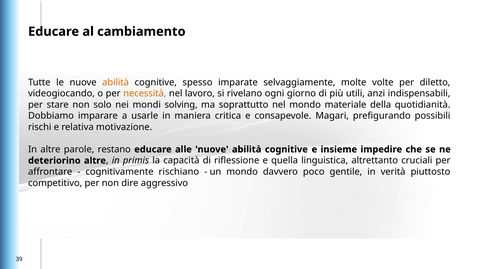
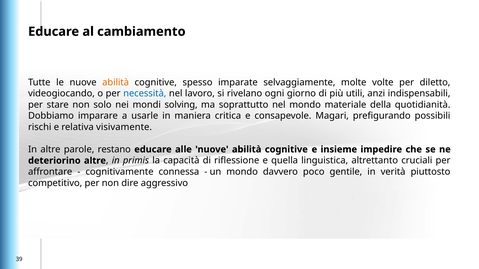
necessità colour: orange -> blue (145, 94)
motivazione: motivazione -> visivamente (124, 127)
rischiano: rischiano -> connessa (179, 172)
